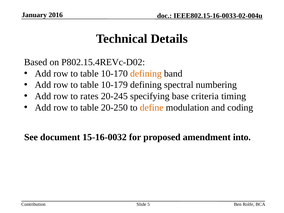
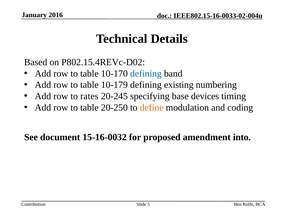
defining colour: orange -> blue (146, 73)
spectral: spectral -> existing (179, 85)
criteria: criteria -> devices (205, 96)
